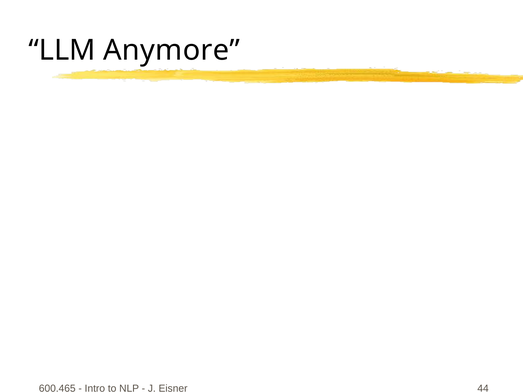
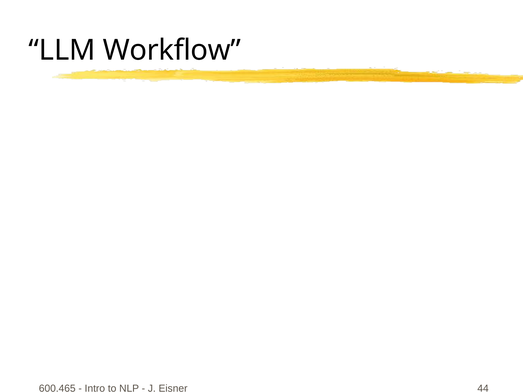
Anymore: Anymore -> Workflow (172, 50)
